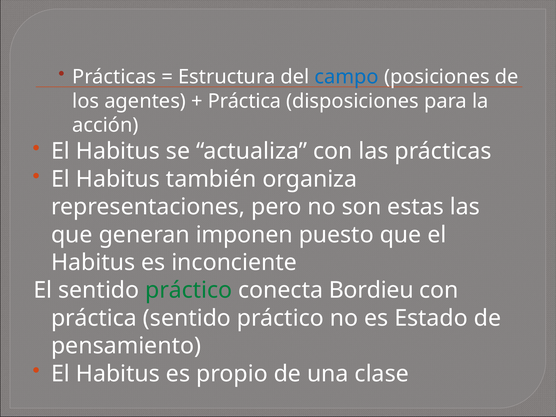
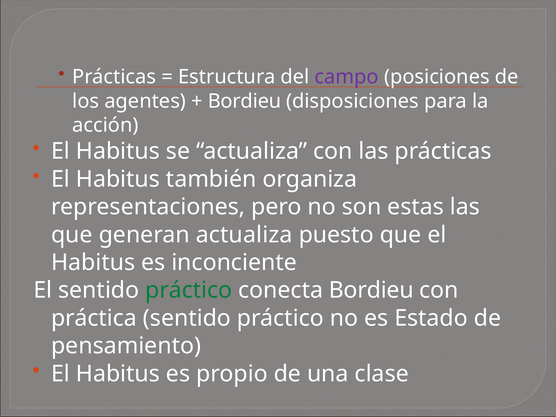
campo colour: blue -> purple (347, 77)
Práctica: Práctica -> Bordieu (244, 101)
generan imponen: imponen -> actualiza (244, 235)
